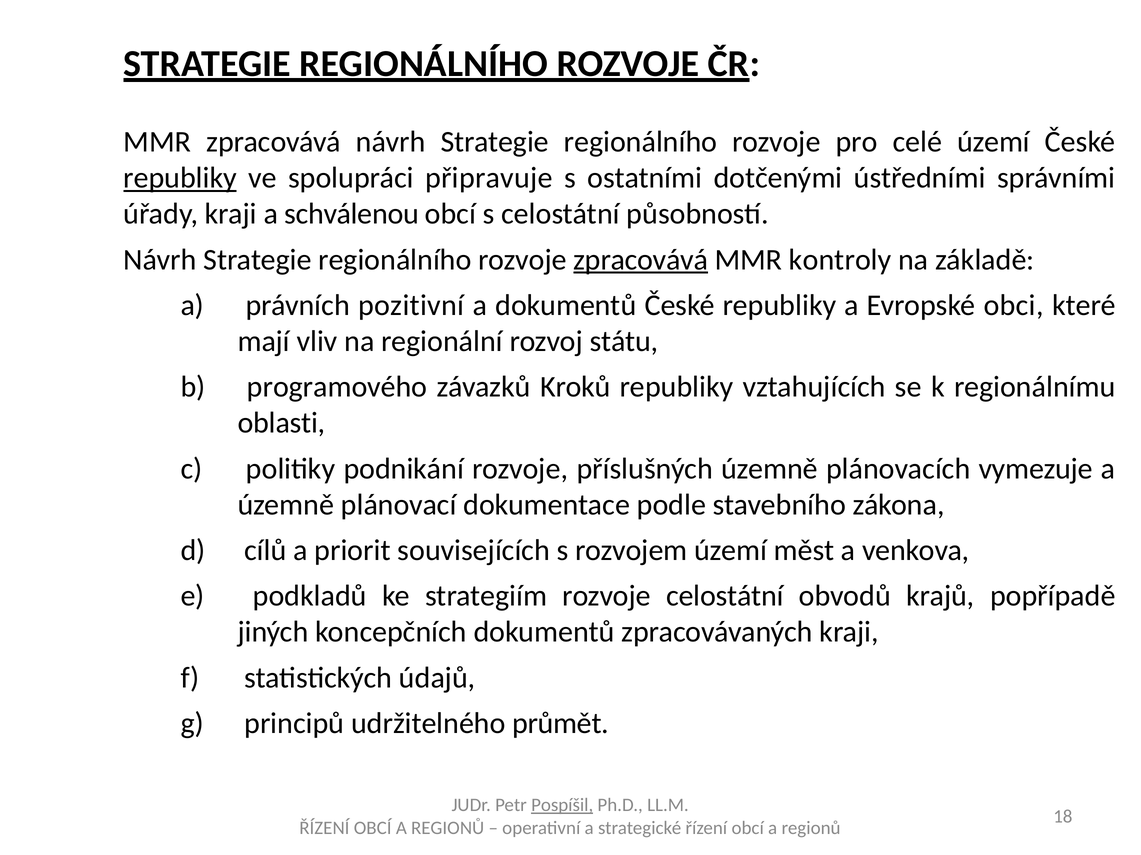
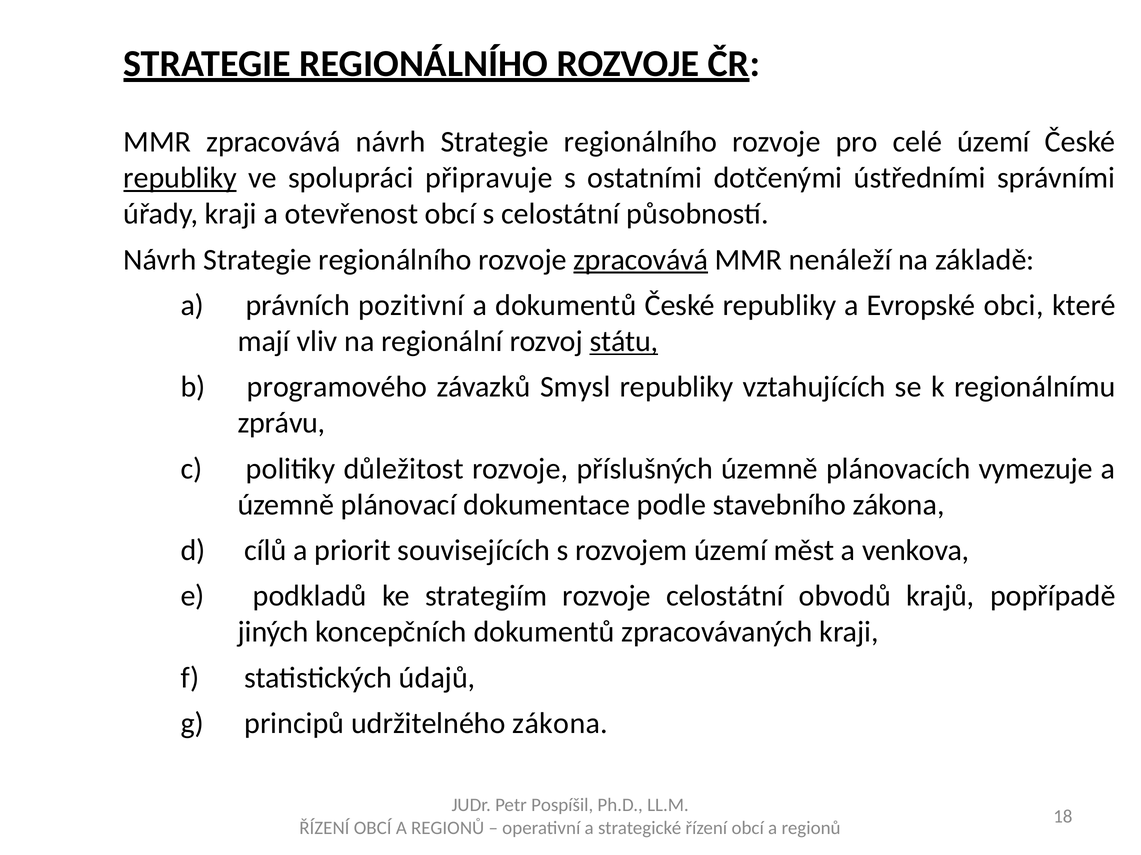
schválenou: schválenou -> otevřenost (351, 214)
kontroly: kontroly -> nenáleží (840, 260)
státu underline: none -> present (624, 342)
Kroků: Kroků -> Smysl (575, 387)
oblasti: oblasti -> zprávu (282, 423)
podnikání: podnikání -> důležitost (404, 469)
udržitelného průmět: průmět -> zákona (560, 724)
Pospíšil underline: present -> none (562, 806)
